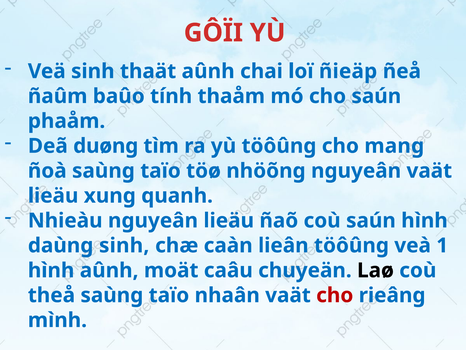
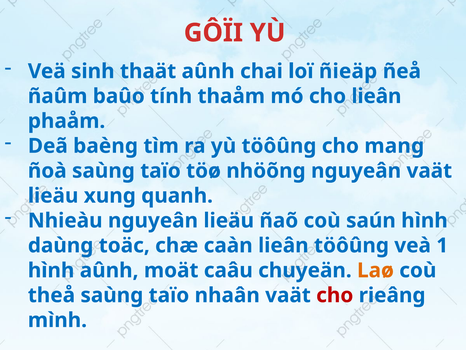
cho saún: saún -> lieân (376, 96)
duøng: duøng -> baèng (106, 146)
daùng sinh: sinh -> toäc (124, 245)
Laø colour: black -> orange (375, 270)
